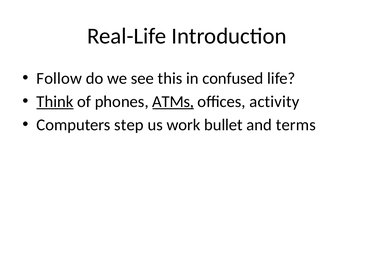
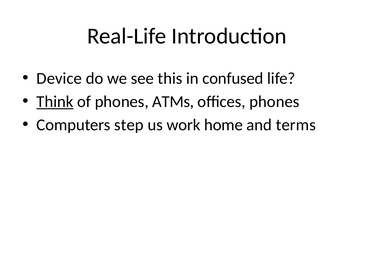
Follow: Follow -> Device (59, 78)
ATMs underline: present -> none (173, 102)
offices activity: activity -> phones (274, 102)
bullet: bullet -> home (223, 125)
